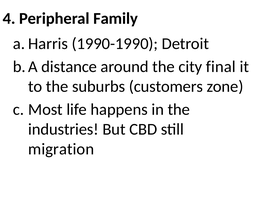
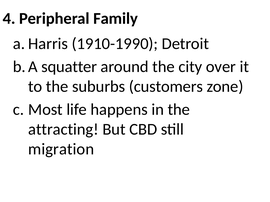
1990-1990: 1990-1990 -> 1910-1990 (115, 44)
distance: distance -> squatter (69, 67)
final: final -> over (221, 67)
industries: industries -> attracting (63, 130)
